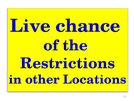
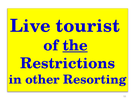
chance: chance -> tourist (88, 26)
the underline: none -> present (75, 45)
Locations: Locations -> Resorting (95, 79)
